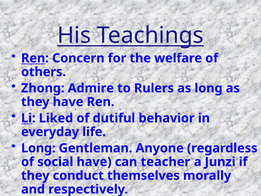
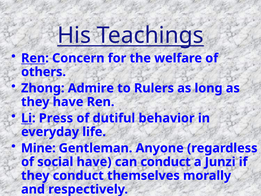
Liked: Liked -> Press (56, 118)
Long: Long -> Mine (38, 148)
can teacher: teacher -> conduct (166, 162)
